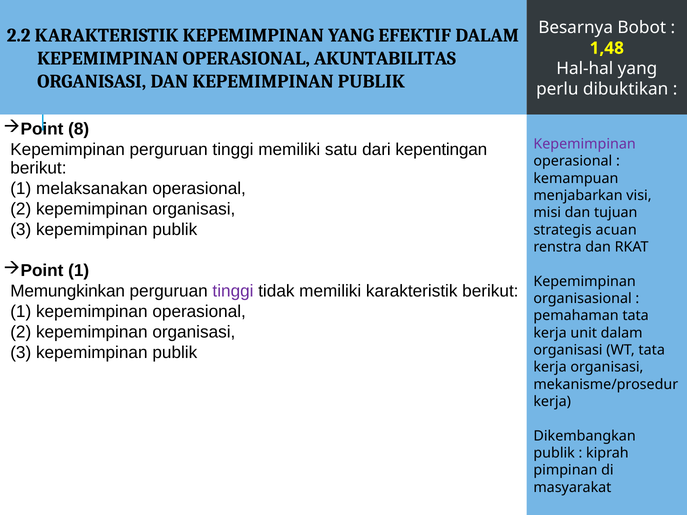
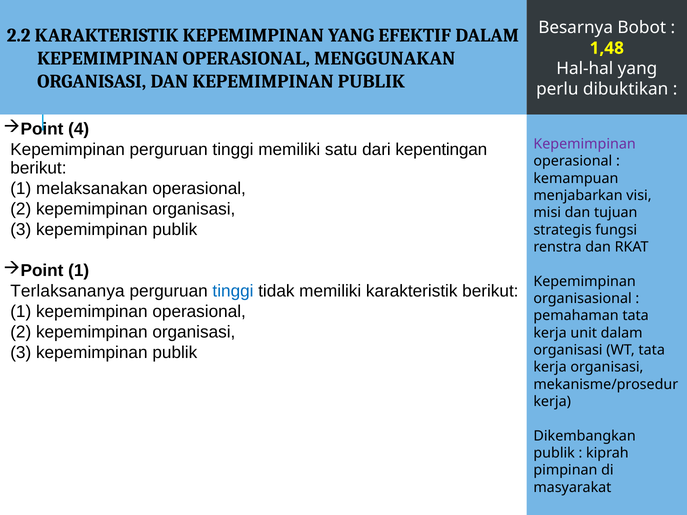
AKUNTABILITAS: AKUNTABILITAS -> MENGGUNAKAN (385, 59)
8: 8 -> 4 (79, 129)
acuan: acuan -> fungsi (616, 230)
Memungkinkan: Memungkinkan -> Terlaksananya (67, 291)
tinggi colour: purple -> blue (233, 291)
